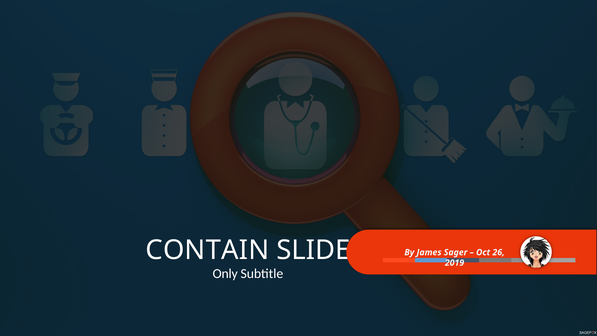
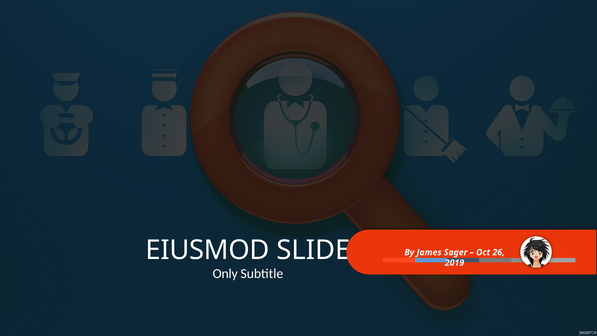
CONTAIN: CONTAIN -> EIUSMOD (208, 250)
